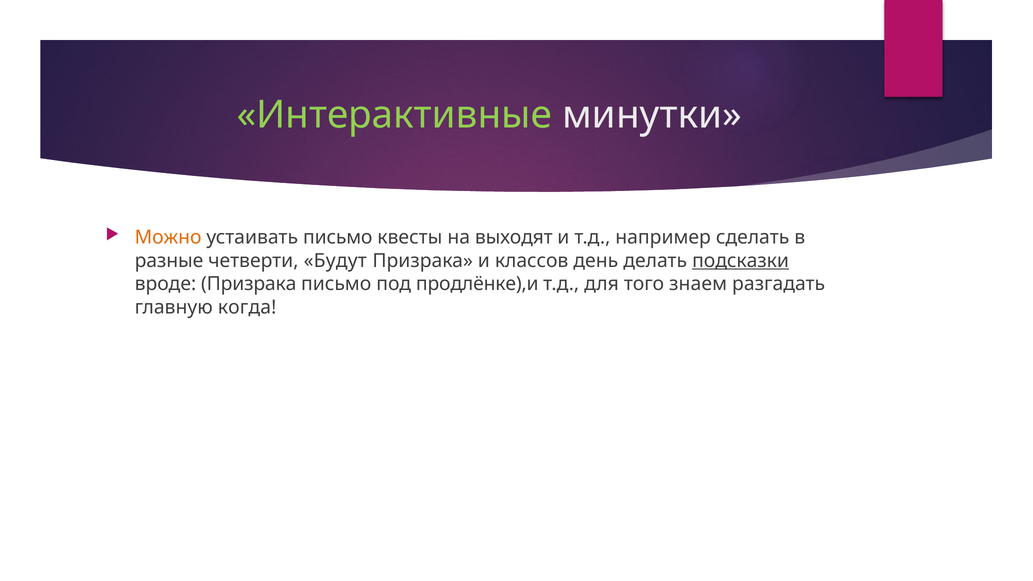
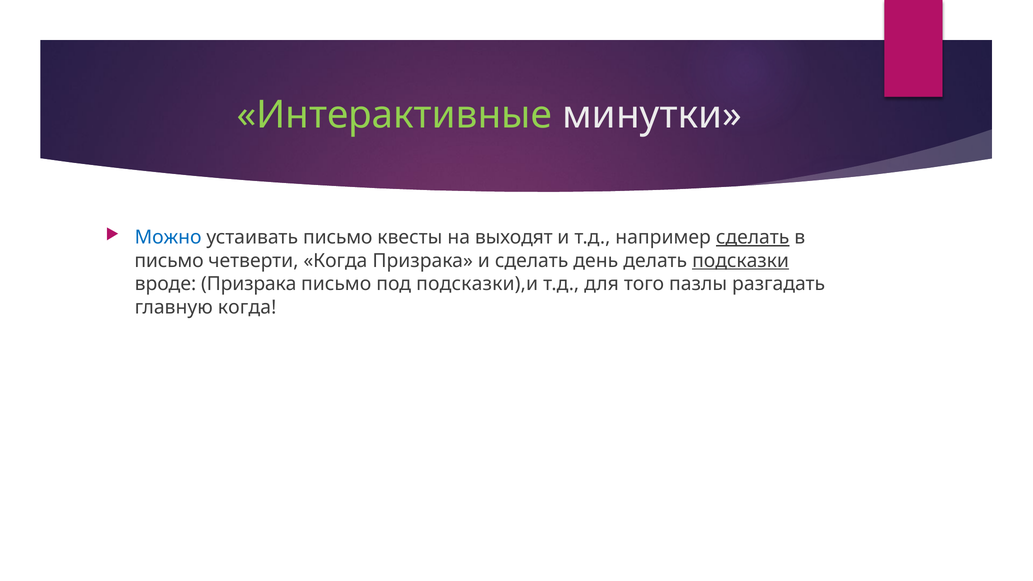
Можно colour: orange -> blue (168, 237)
сделать underline: none -> present (753, 237)
разные: разные -> письмо (169, 261)
четверти Будут: Будут -> Когда (335, 261)
и классов: классов -> сделать (532, 261)
продлёнке),и: продлёнке),и -> подсказки),и (477, 284)
знаем: знаем -> пазлы (698, 284)
